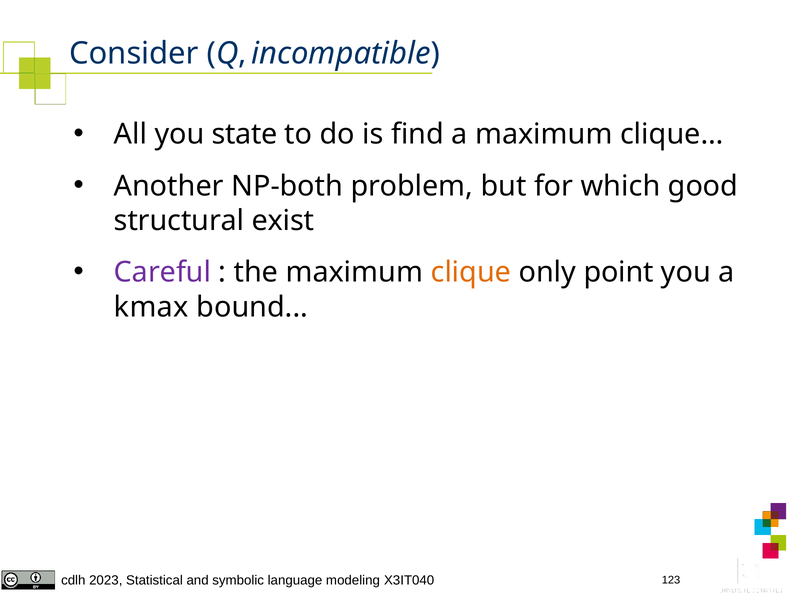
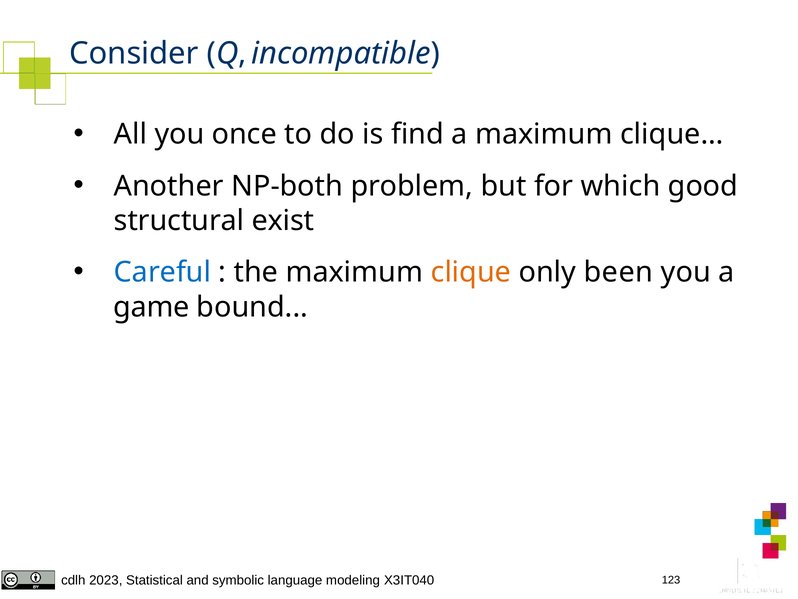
state: state -> once (244, 134)
Careful colour: purple -> blue (162, 272)
point: point -> been (618, 272)
kmax: kmax -> game (151, 307)
